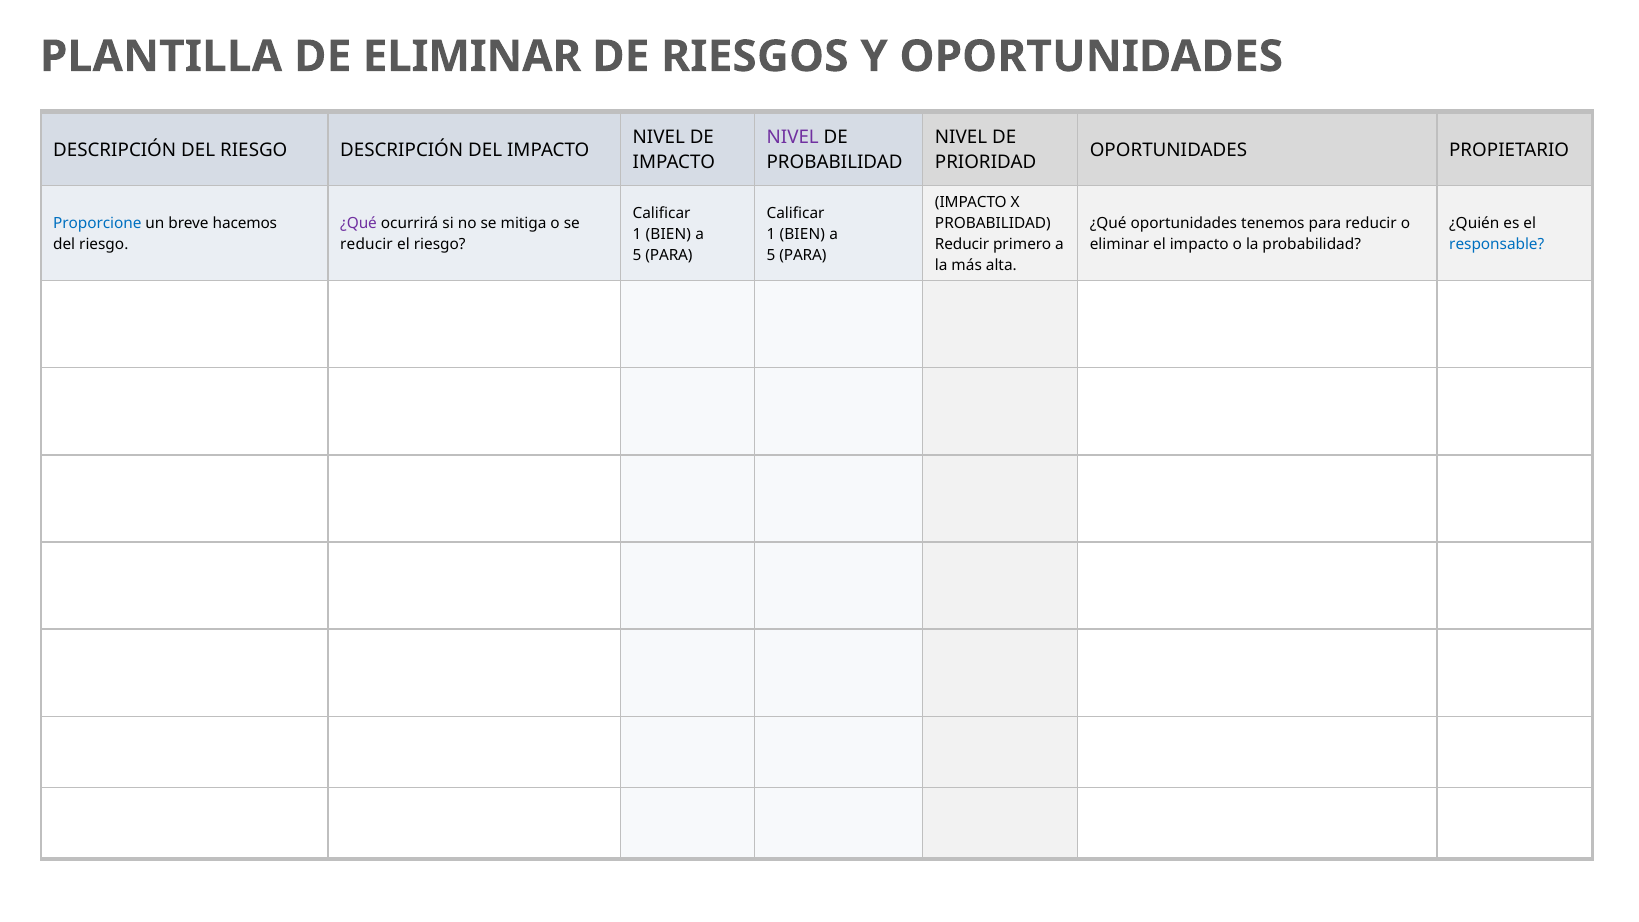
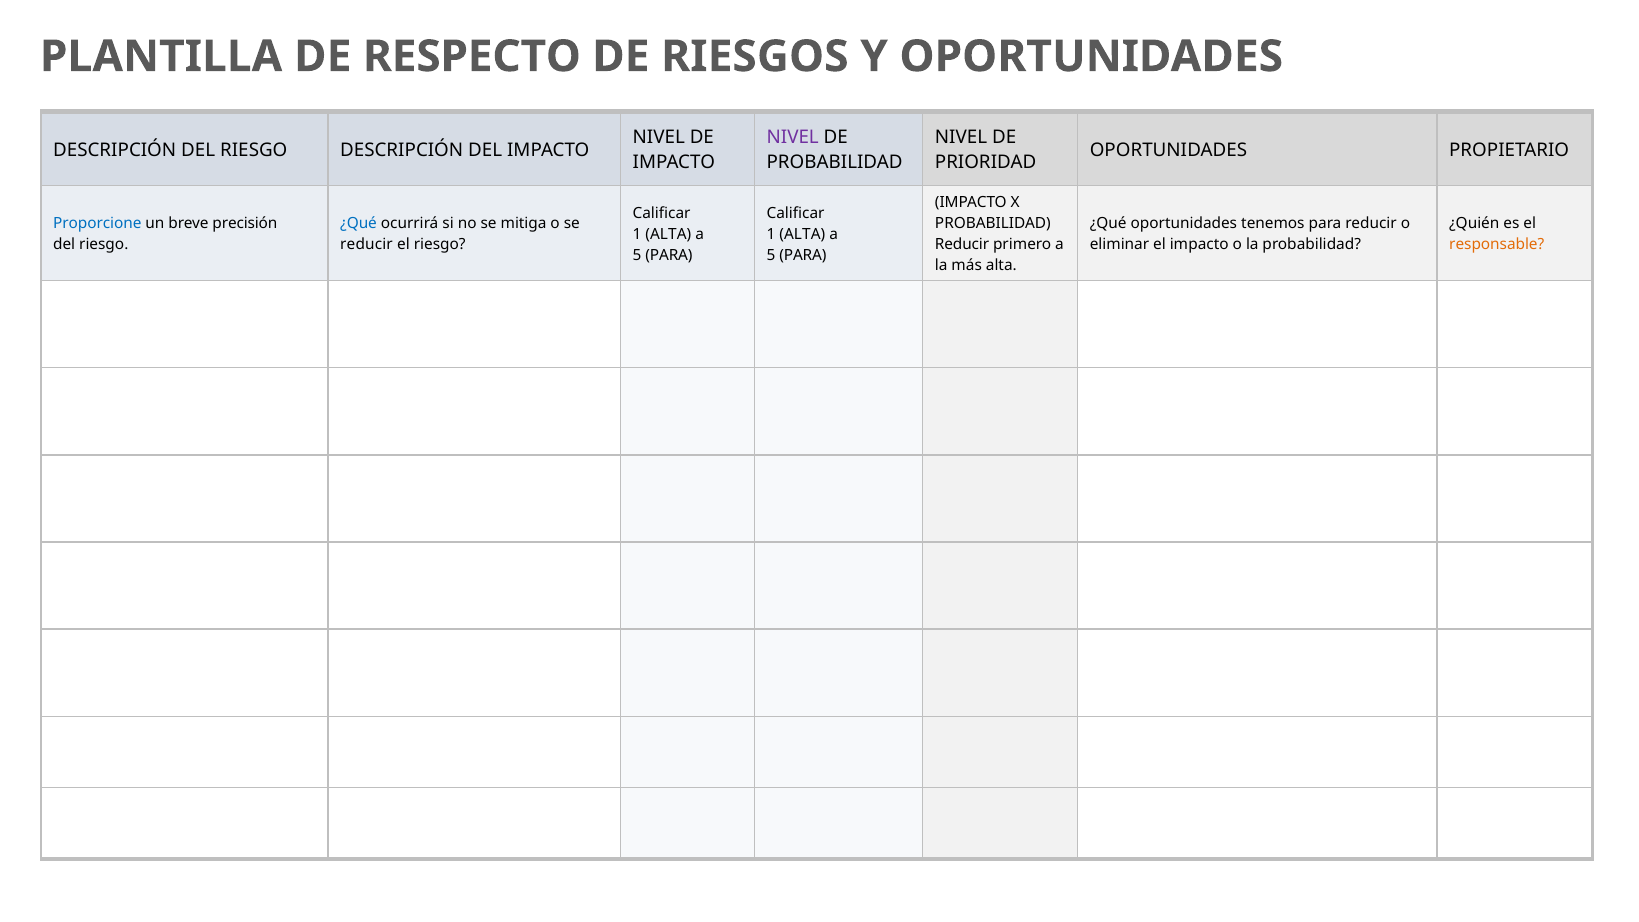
DE ELIMINAR: ELIMINAR -> RESPECTO (472, 57)
hacemos: hacemos -> precisión (245, 224)
¿Qué colour: purple -> blue (359, 224)
BIEN: BIEN -> ALTA (668, 234)
BIEN: BIEN -> ALTA (802, 234)
responsable colour: blue -> orange (1497, 245)
